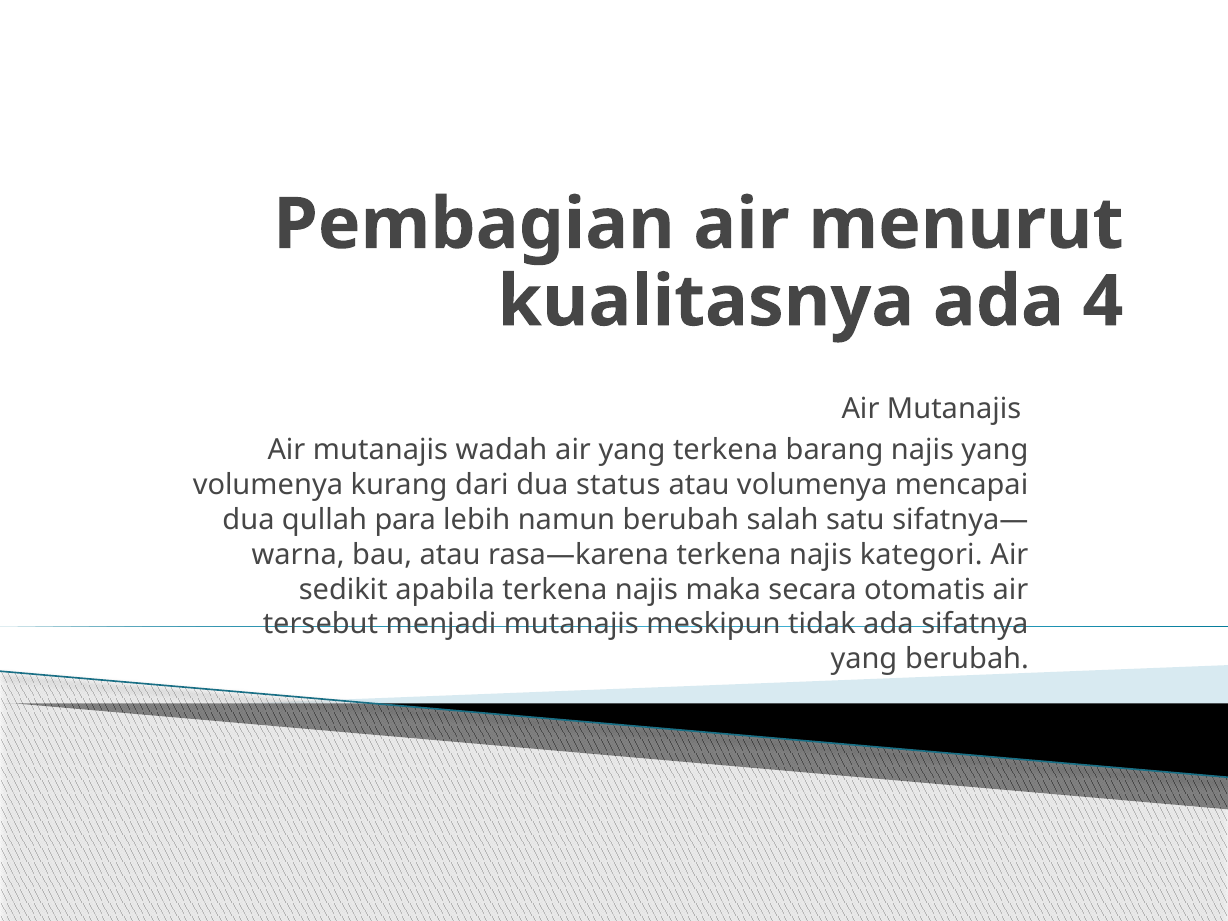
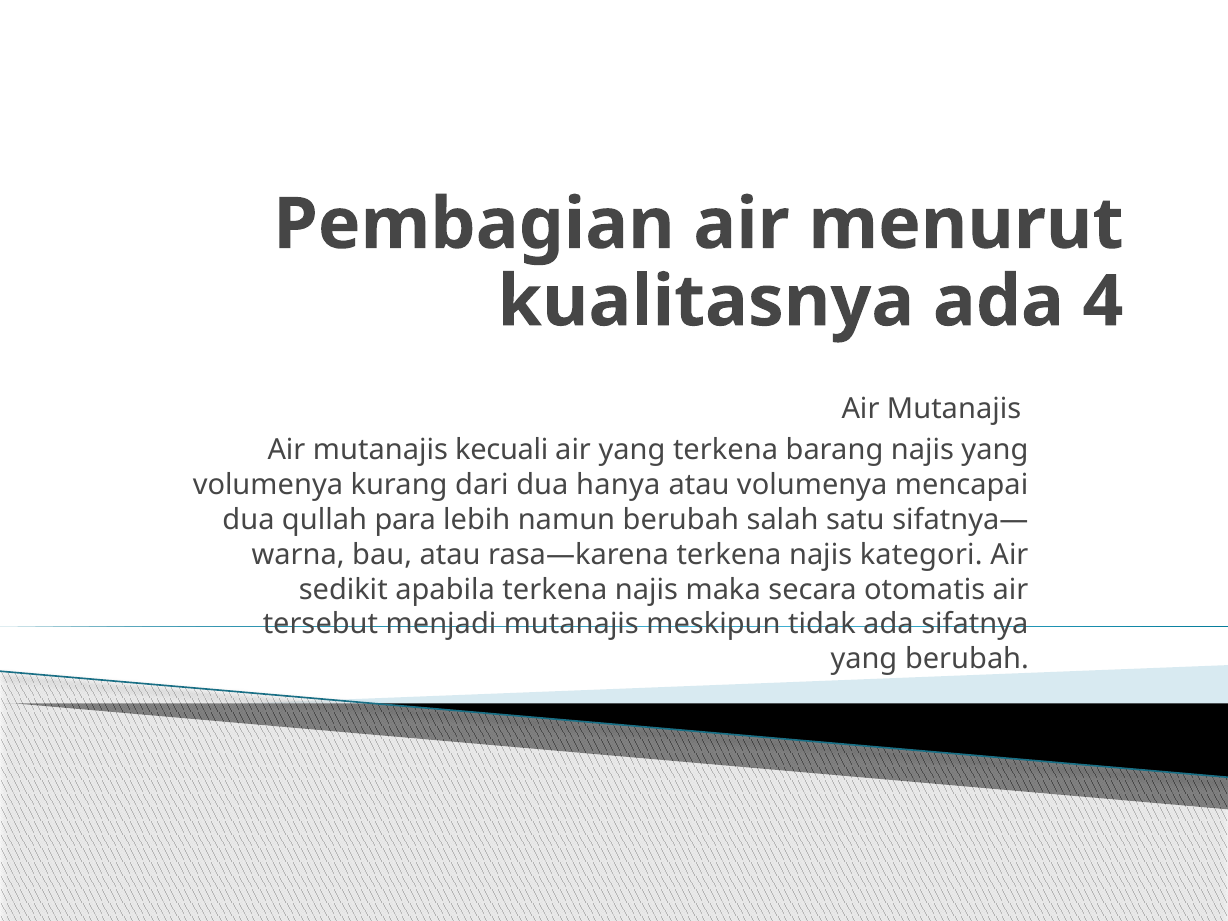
wadah: wadah -> kecuali (502, 450)
status: status -> hanya (618, 485)
